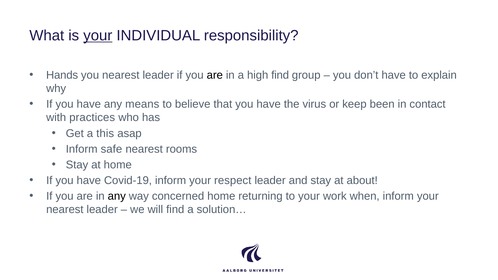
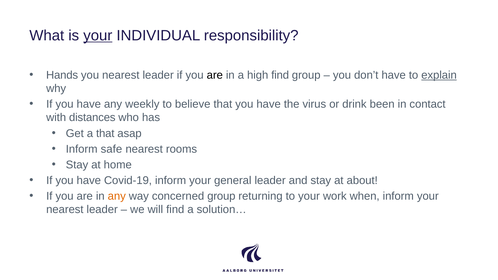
explain underline: none -> present (439, 75)
means: means -> weekly (142, 104)
keep: keep -> drink (354, 104)
practices: practices -> distances (92, 118)
a this: this -> that (105, 133)
respect: respect -> general (233, 180)
any colour: black -> orange (117, 196)
concerned home: home -> group (221, 196)
